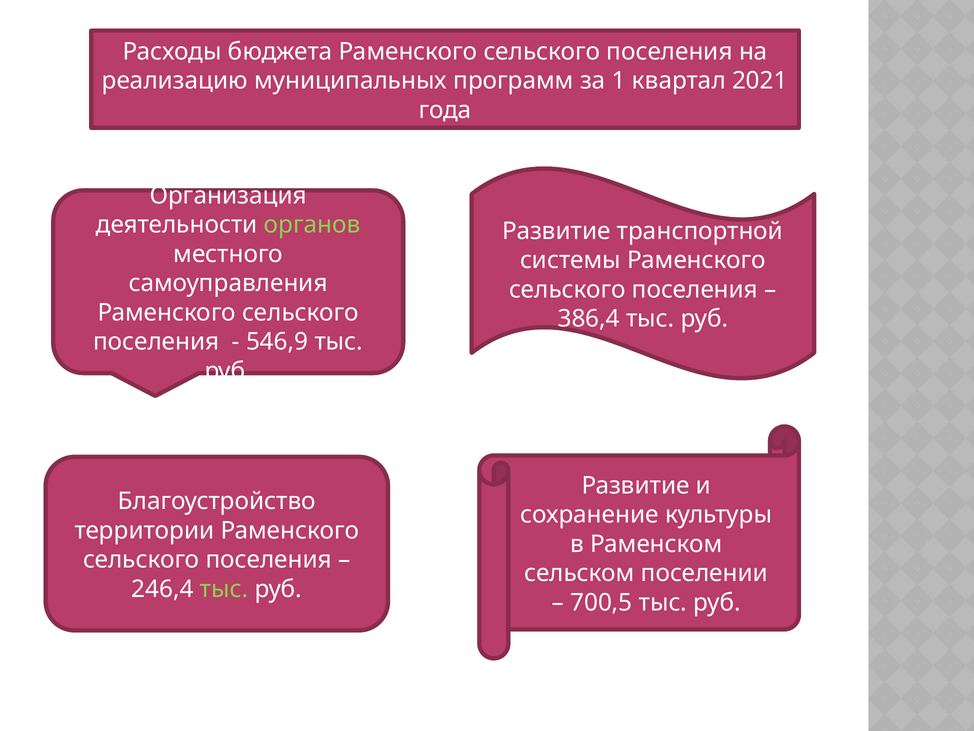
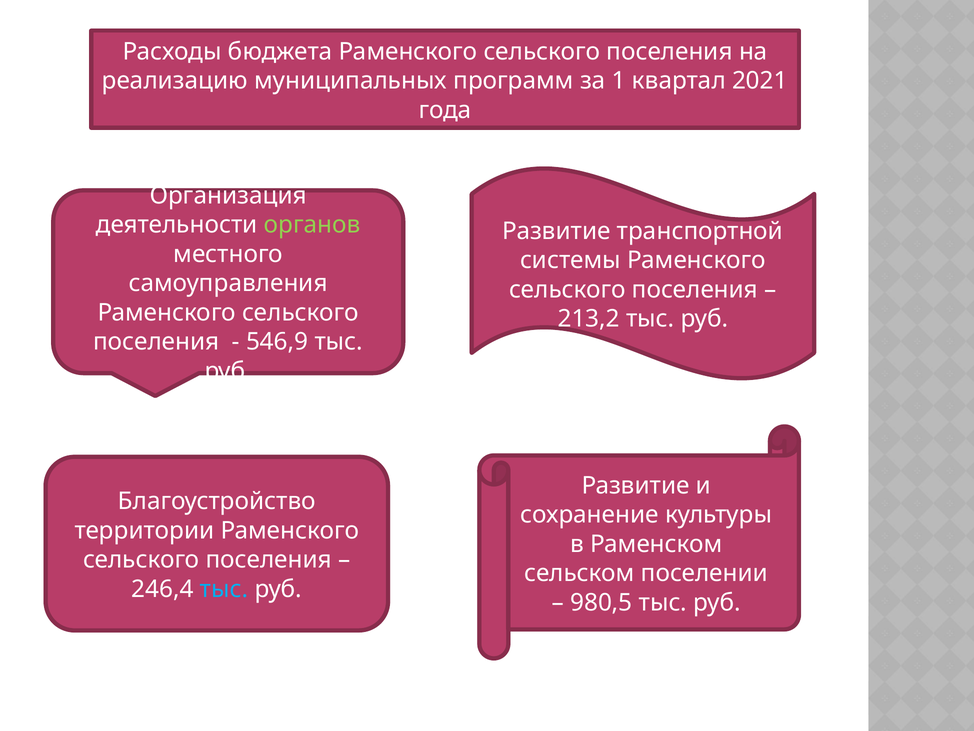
386,4: 386,4 -> 213,2 (589, 319)
тыс colour: light green -> light blue (224, 589)
700,5: 700,5 -> 980,5 (601, 602)
